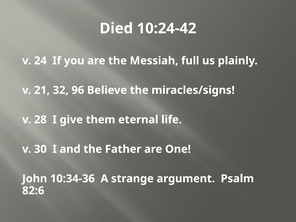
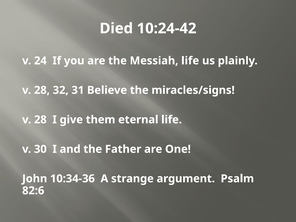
Messiah full: full -> life (190, 61)
21: 21 -> 28 (42, 90)
96: 96 -> 31 (78, 90)
